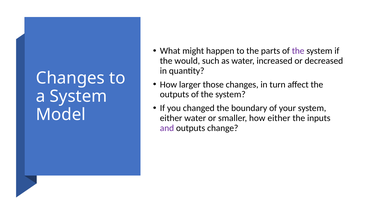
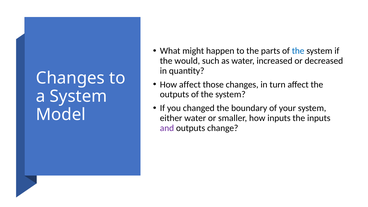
the colour: purple -> blue (298, 51)
How larger: larger -> affect (190, 84)
how either: either -> inputs (279, 118)
